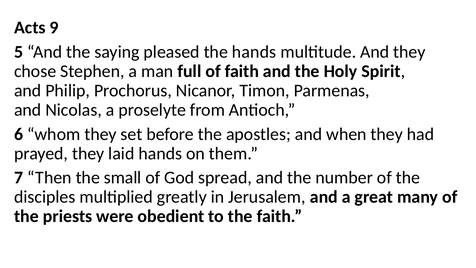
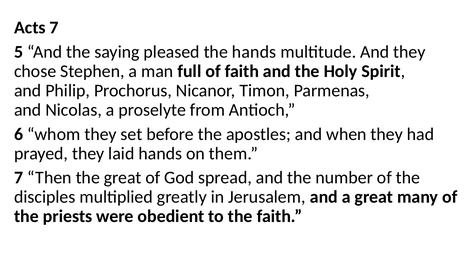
Acts 9: 9 -> 7 (54, 28)
the small: small -> great (123, 178)
